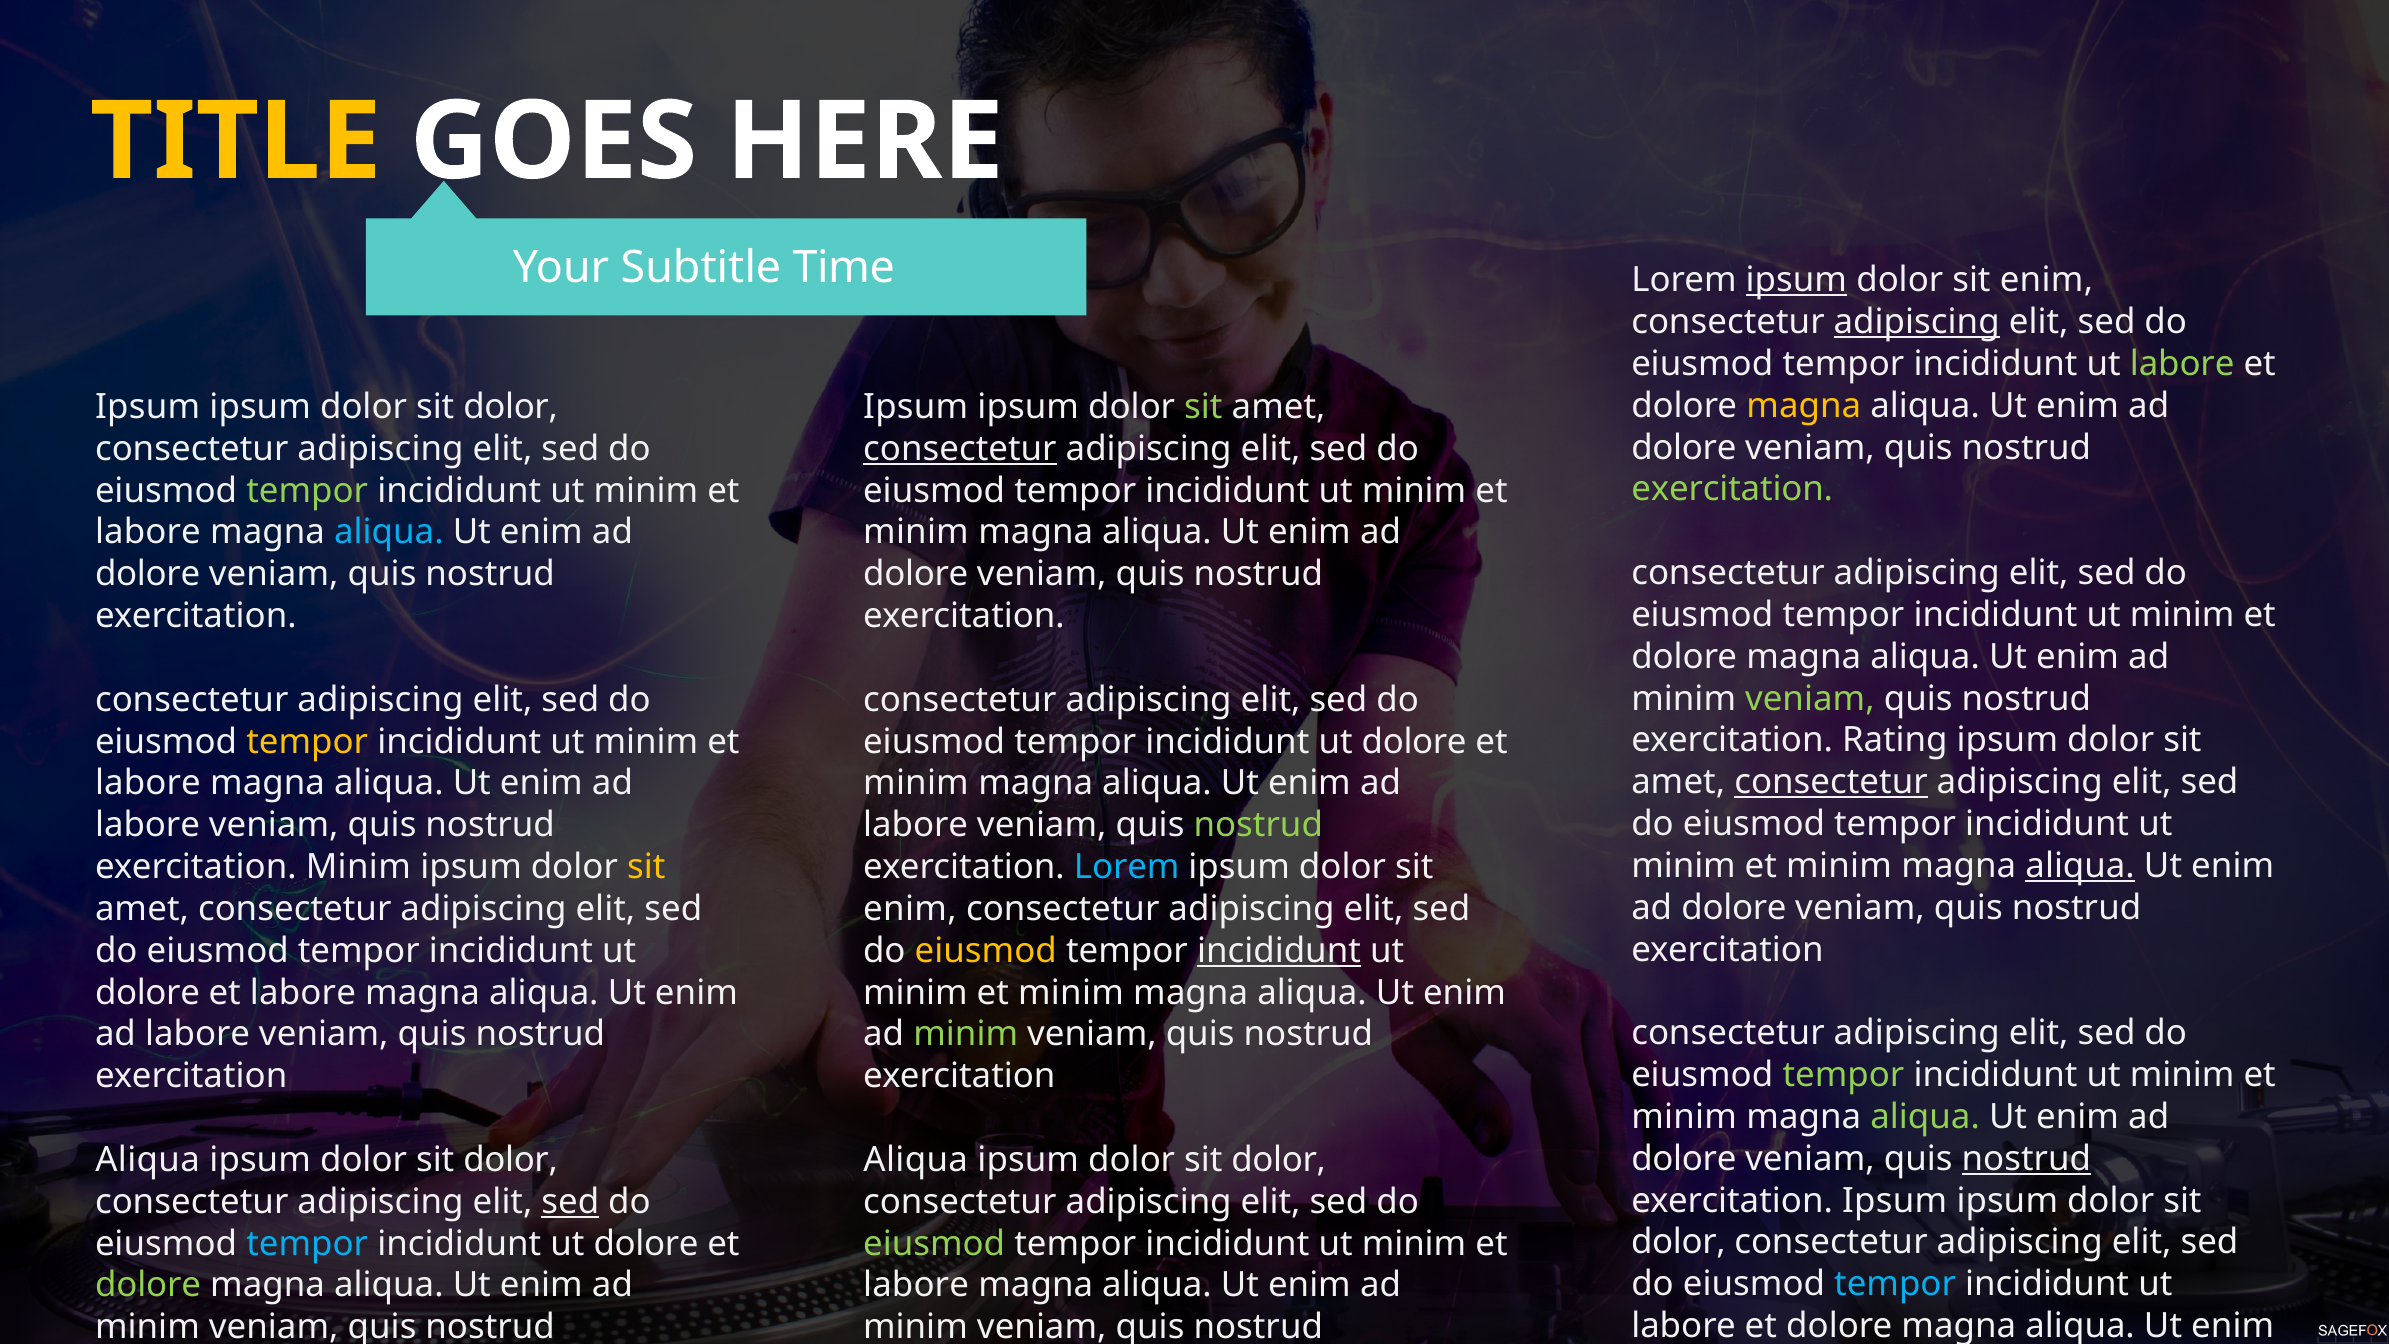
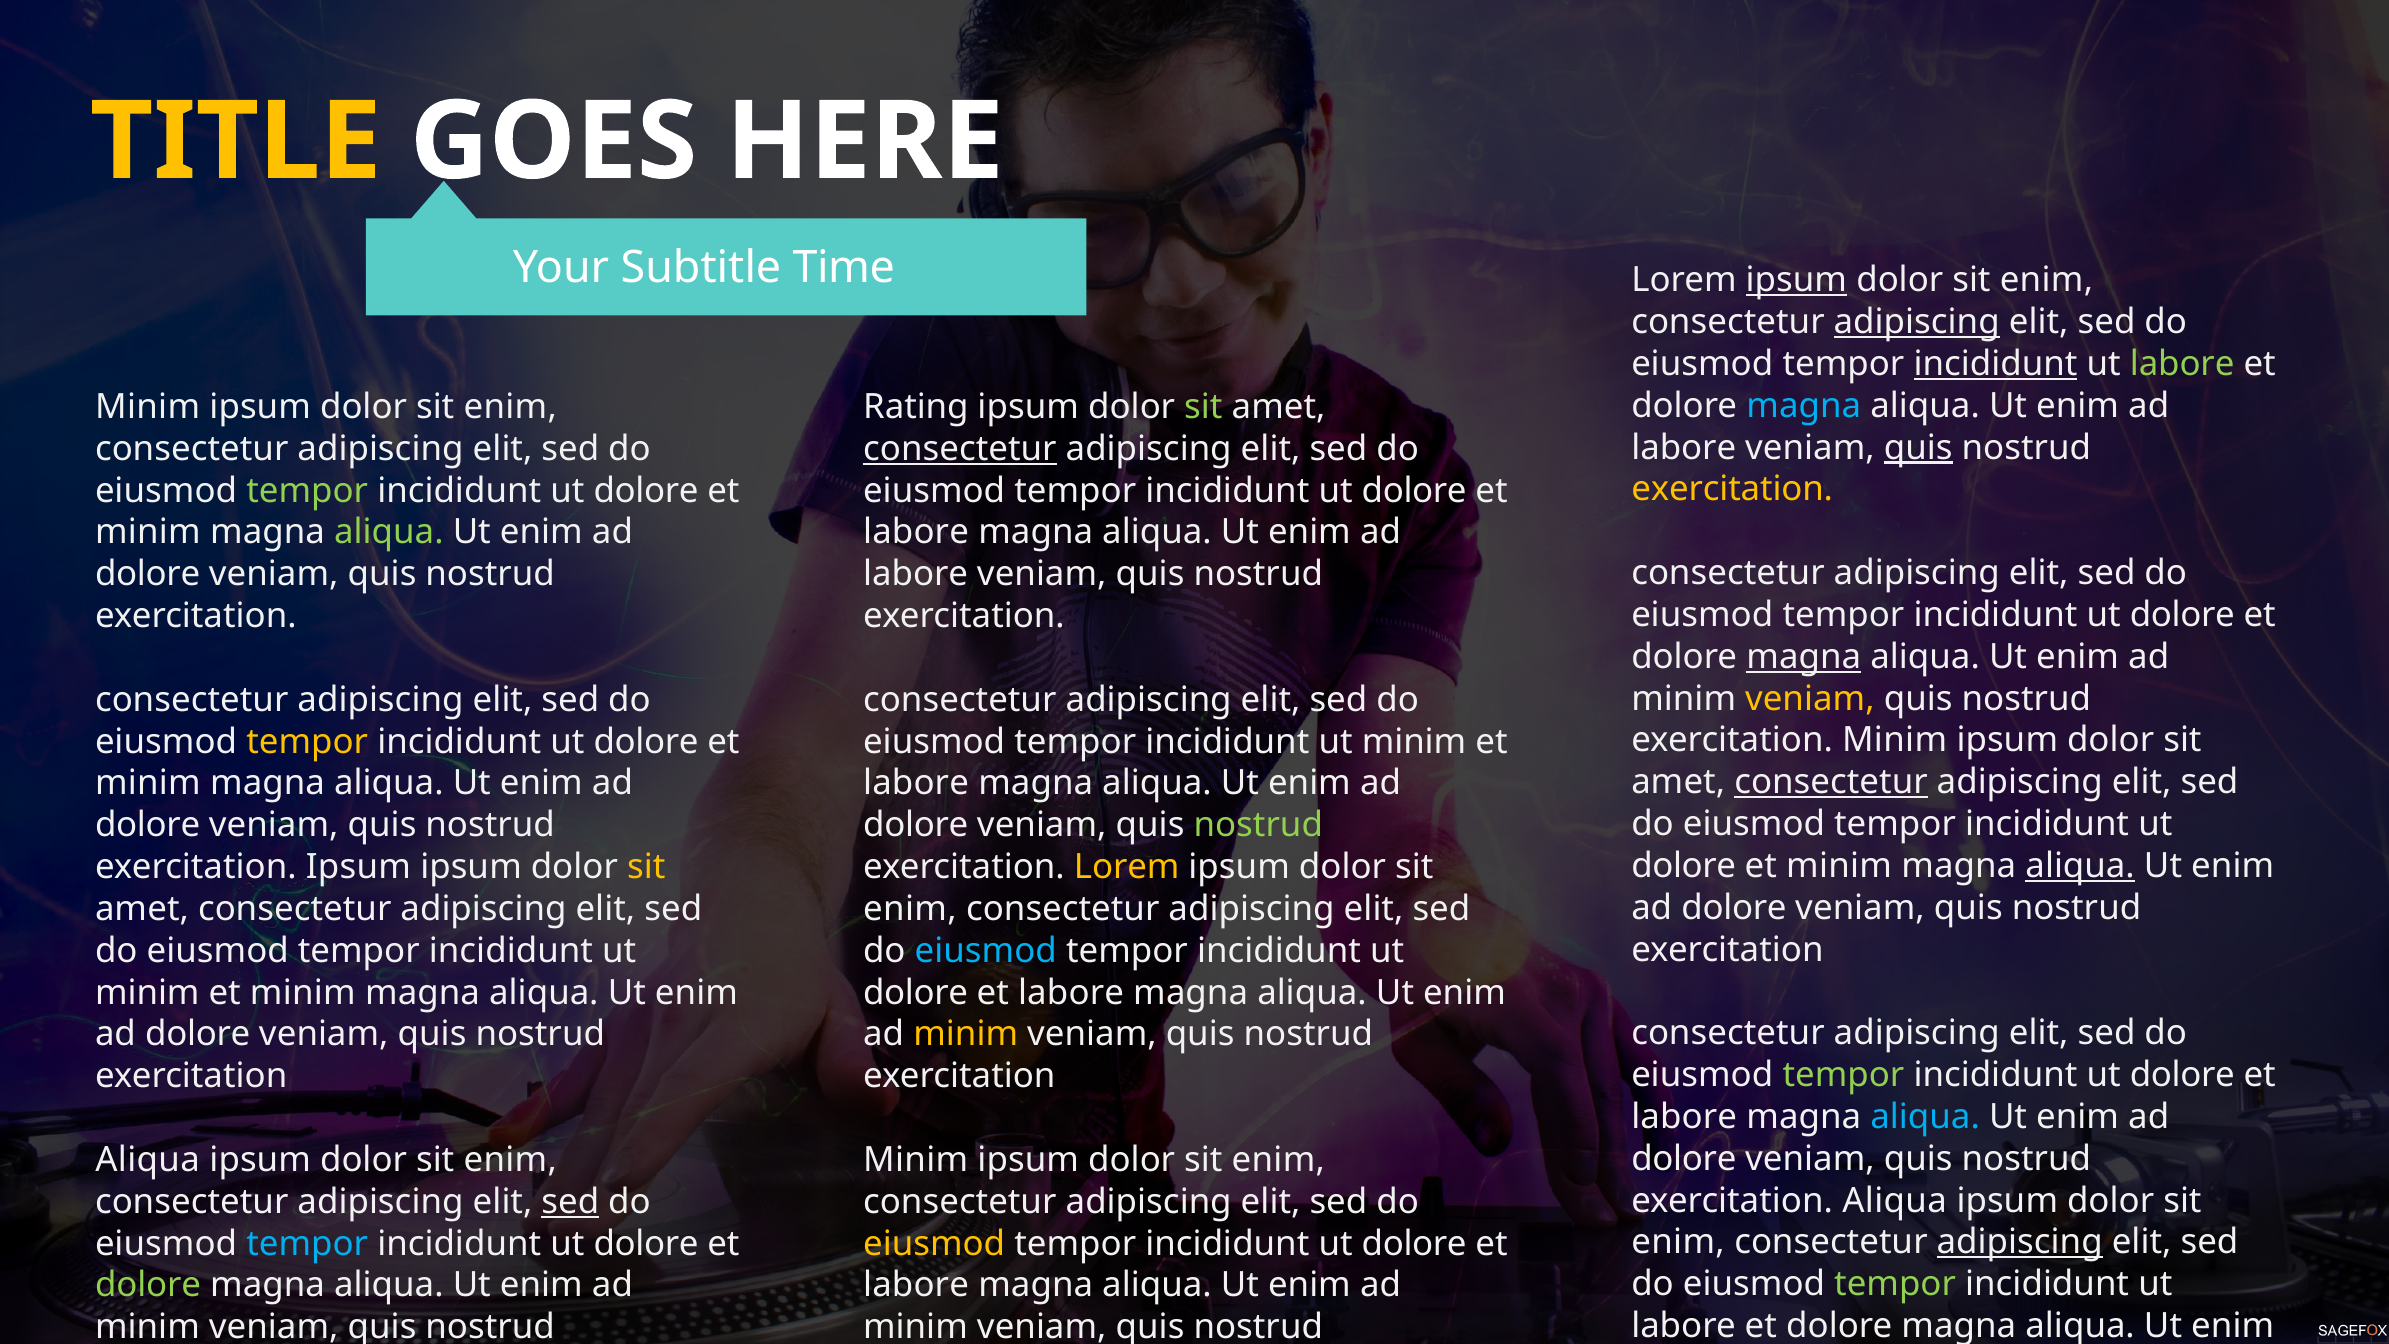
incididunt underline: none -> present (1995, 364)
magna colour: yellow -> light blue (1804, 406)
Ipsum: Ipsum -> Minim (148, 407)
dolor: dolor -> enim (510, 407)
Ipsum: Ipsum -> Rating (916, 407)
dolore: dolore -> labore (1684, 447)
quis underline: none -> present (1918, 447)
exercitation colour: light green -> yellow (1732, 489)
minim: minim -> dolore (646, 490)
minim: minim -> dolore (1414, 490)
labore: labore -> minim (148, 532)
aliqua colour: light blue -> light green (389, 532)
minim: minim -> labore (916, 532)
dolore: dolore -> labore (916, 574)
minim: minim -> dolore (2182, 615)
magna underline: none -> present (1804, 657)
veniam colour: light green -> yellow (1810, 698)
Rating: Rating -> Minim (1895, 740)
minim: minim -> dolore (646, 741)
dolore: dolore -> minim (1414, 741)
labore: labore -> minim (148, 783)
minim: minim -> labore (916, 783)
labore: labore -> dolore (148, 825)
labore: labore -> dolore (916, 825)
minim: minim -> dolore (1684, 866)
exercitation Minim: Minim -> Ipsum (358, 867)
Lorem colour: light blue -> yellow (1127, 867)
eiusmod colour: yellow -> light blue (986, 951)
incididunt underline: present -> none (1279, 951)
dolore: dolore -> minim (147, 992)
labore: labore -> minim (303, 992)
minim: minim -> dolore (916, 992)
minim: minim -> labore (1071, 992)
labore: labore -> dolore (198, 1034)
minim colour: light green -> yellow (966, 1034)
minim: minim -> dolore (2182, 1075)
minim: minim -> labore (1684, 1117)
aliqua colour: light green -> light blue (1925, 1117)
nostrud underline: present -> none (2026, 1159)
dolor: dolor -> enim (510, 1160)
Aliqua: Aliqua -> Minim (916, 1160)
dolor: dolor -> enim (1278, 1160)
Ipsum: Ipsum -> Aliqua (1895, 1200)
dolor: dolor -> enim (1678, 1242)
adipiscing underline: none -> present (2020, 1242)
eiusmod colour: light green -> yellow (934, 1243)
minim: minim -> dolore (1414, 1243)
tempor colour: light blue -> light green (1895, 1284)
